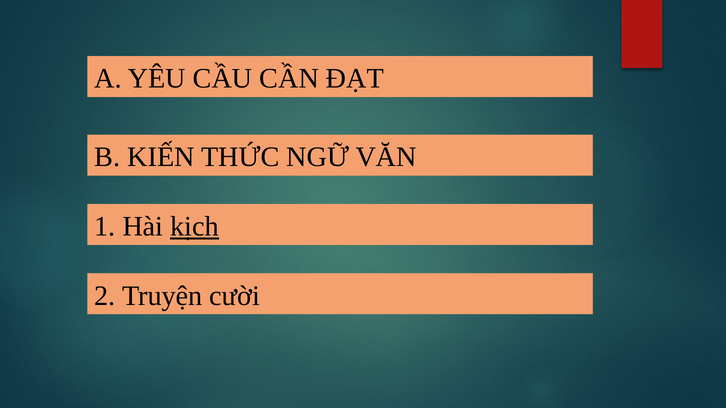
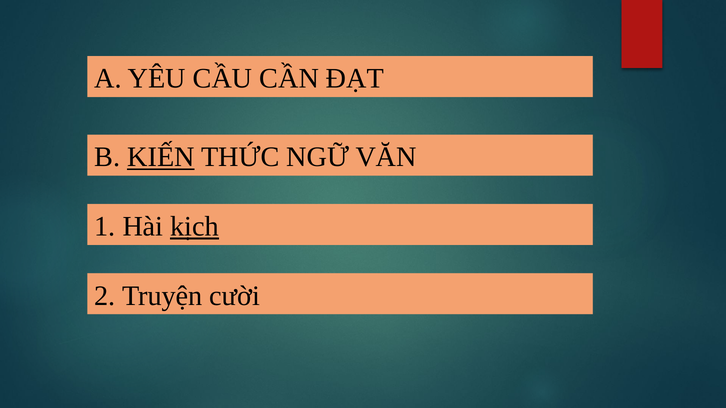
KIẾN underline: none -> present (161, 157)
